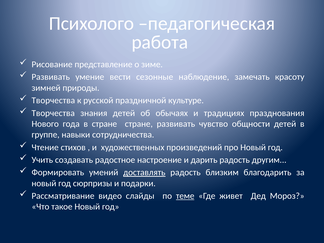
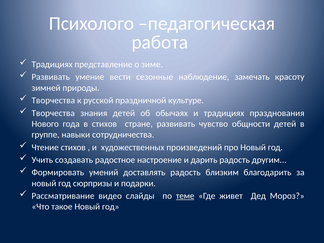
Рисование: Рисование -> Традициях (52, 64)
в стране: стране -> стихов (104, 124)
доставлять underline: present -> none (144, 173)
